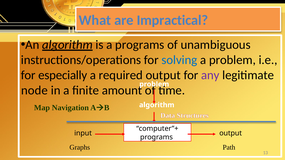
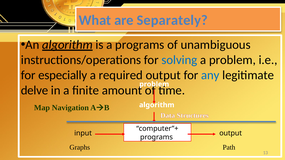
Impractical: Impractical -> Separately (172, 20)
any colour: purple -> blue (210, 75)
node: node -> delve (35, 90)
